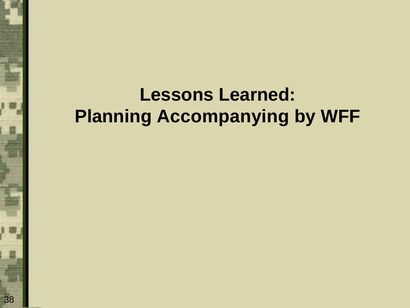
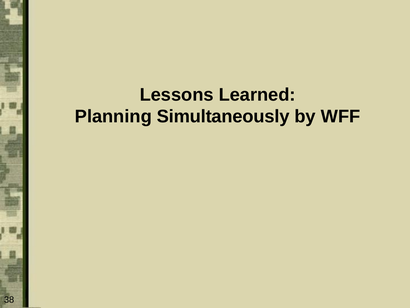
Accompanying: Accompanying -> Simultaneously (223, 116)
